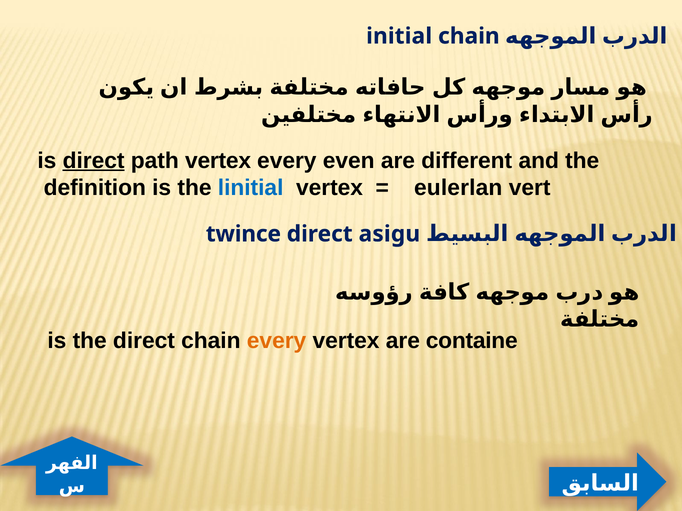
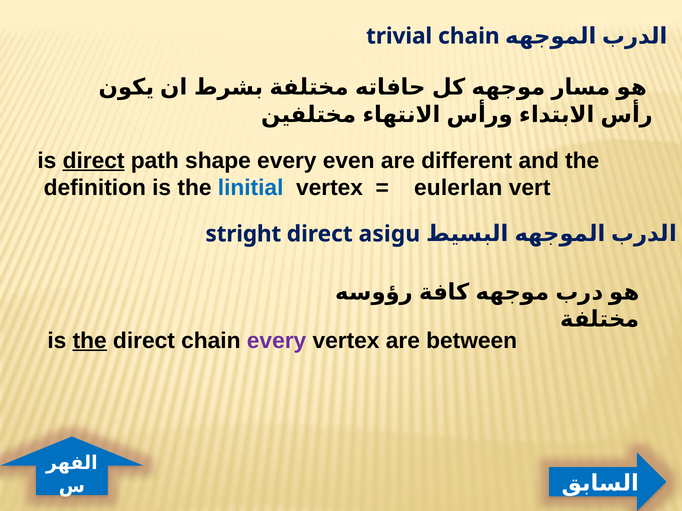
initial: initial -> trivial (399, 36)
path vertex: vertex -> shape (218, 161)
twince: twince -> stright (243, 234)
the underline: none -> present (90, 341)
every colour: orange -> purple (277, 341)
containe: containe -> between (472, 341)
